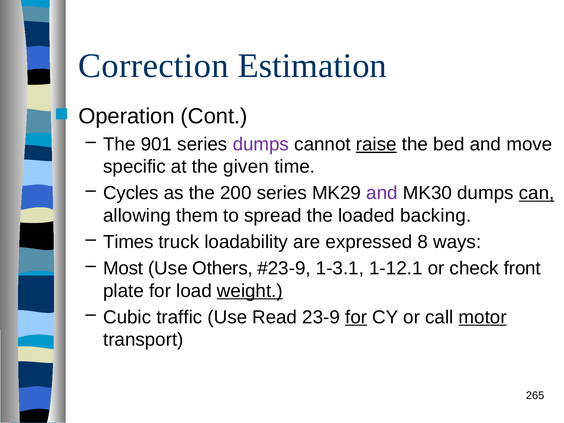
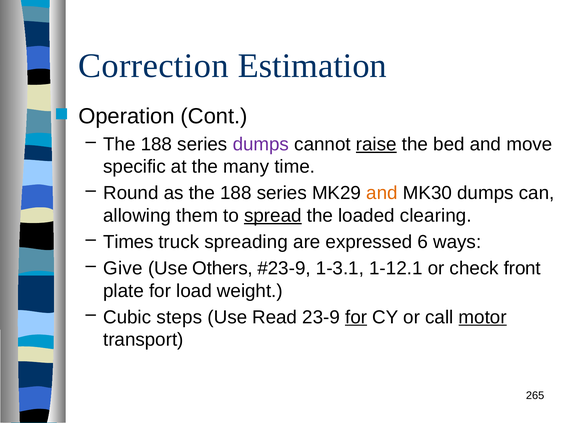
901: 901 -> 188 (156, 144)
given: given -> many (246, 167)
Cycles: Cycles -> Round (131, 193)
as the 200: 200 -> 188 (236, 193)
and colour: purple -> orange (382, 193)
can underline: present -> none (537, 193)
spread underline: none -> present (273, 216)
backing: backing -> clearing (436, 216)
loadability: loadability -> spreading (246, 242)
8: 8 -> 6 (423, 242)
Most: Most -> Give (123, 268)
weight underline: present -> none (250, 291)
traffic: traffic -> steps (179, 317)
